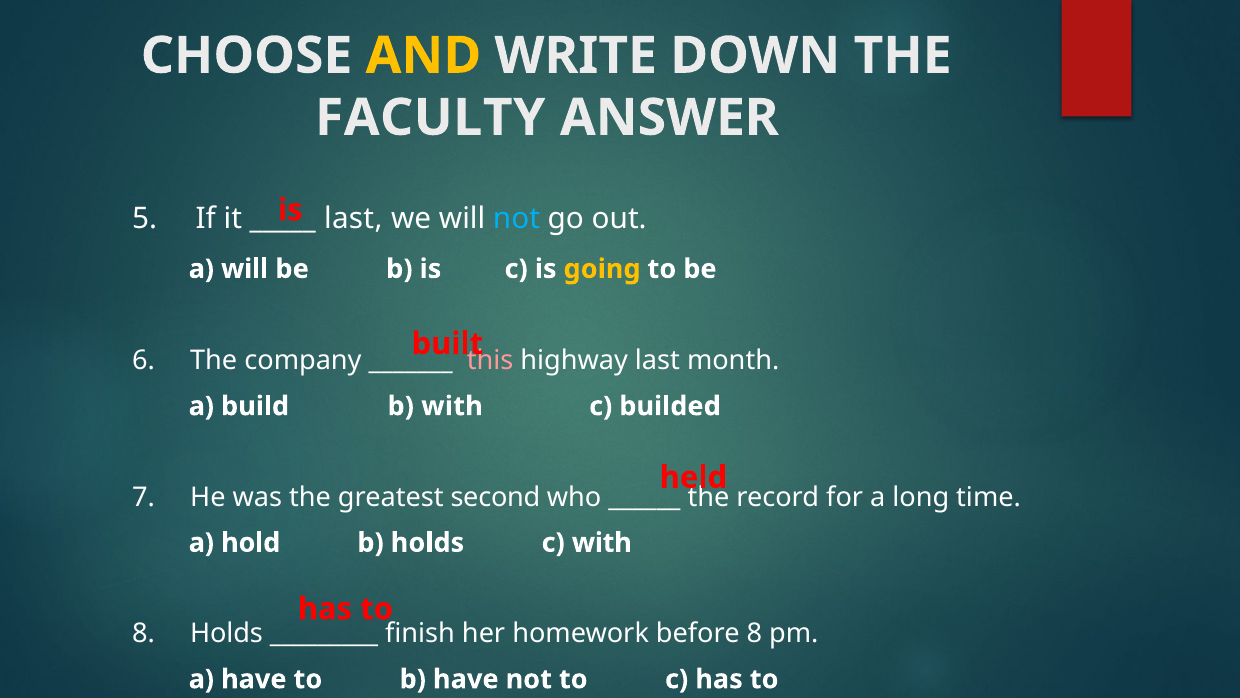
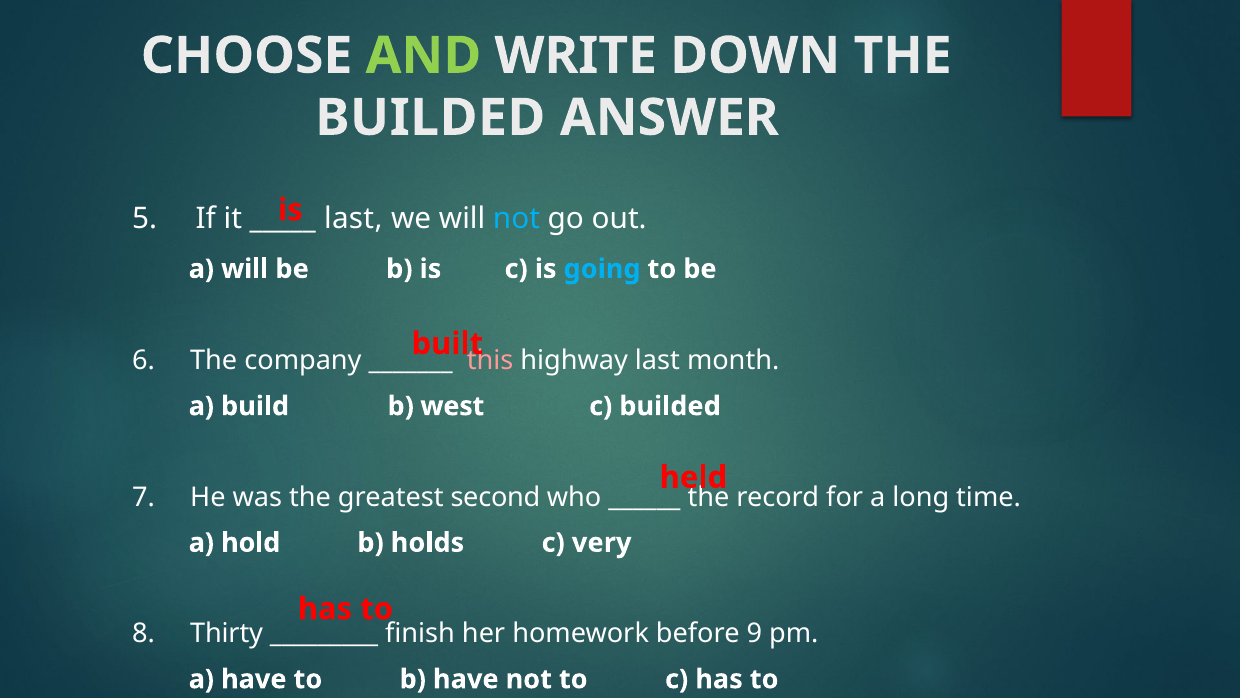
AND colour: yellow -> light green (423, 56)
FACULTY: FACULTY -> BUILDED (430, 118)
going colour: yellow -> light blue (602, 269)
b with: with -> west (452, 406)
c with: with -> very (602, 542)
8 Holds: Holds -> Thirty (227, 633)
before 8: 8 -> 9 (754, 633)
